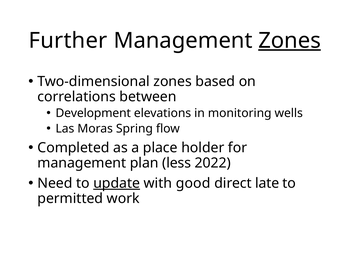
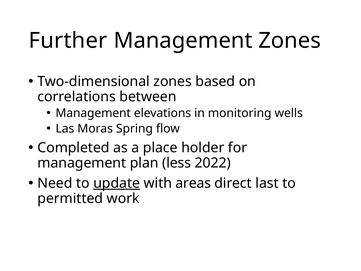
Zones underline: present -> none (290, 40)
Development: Development -> Management (93, 113)
good: good -> areas (193, 183)
late: late -> last (267, 183)
